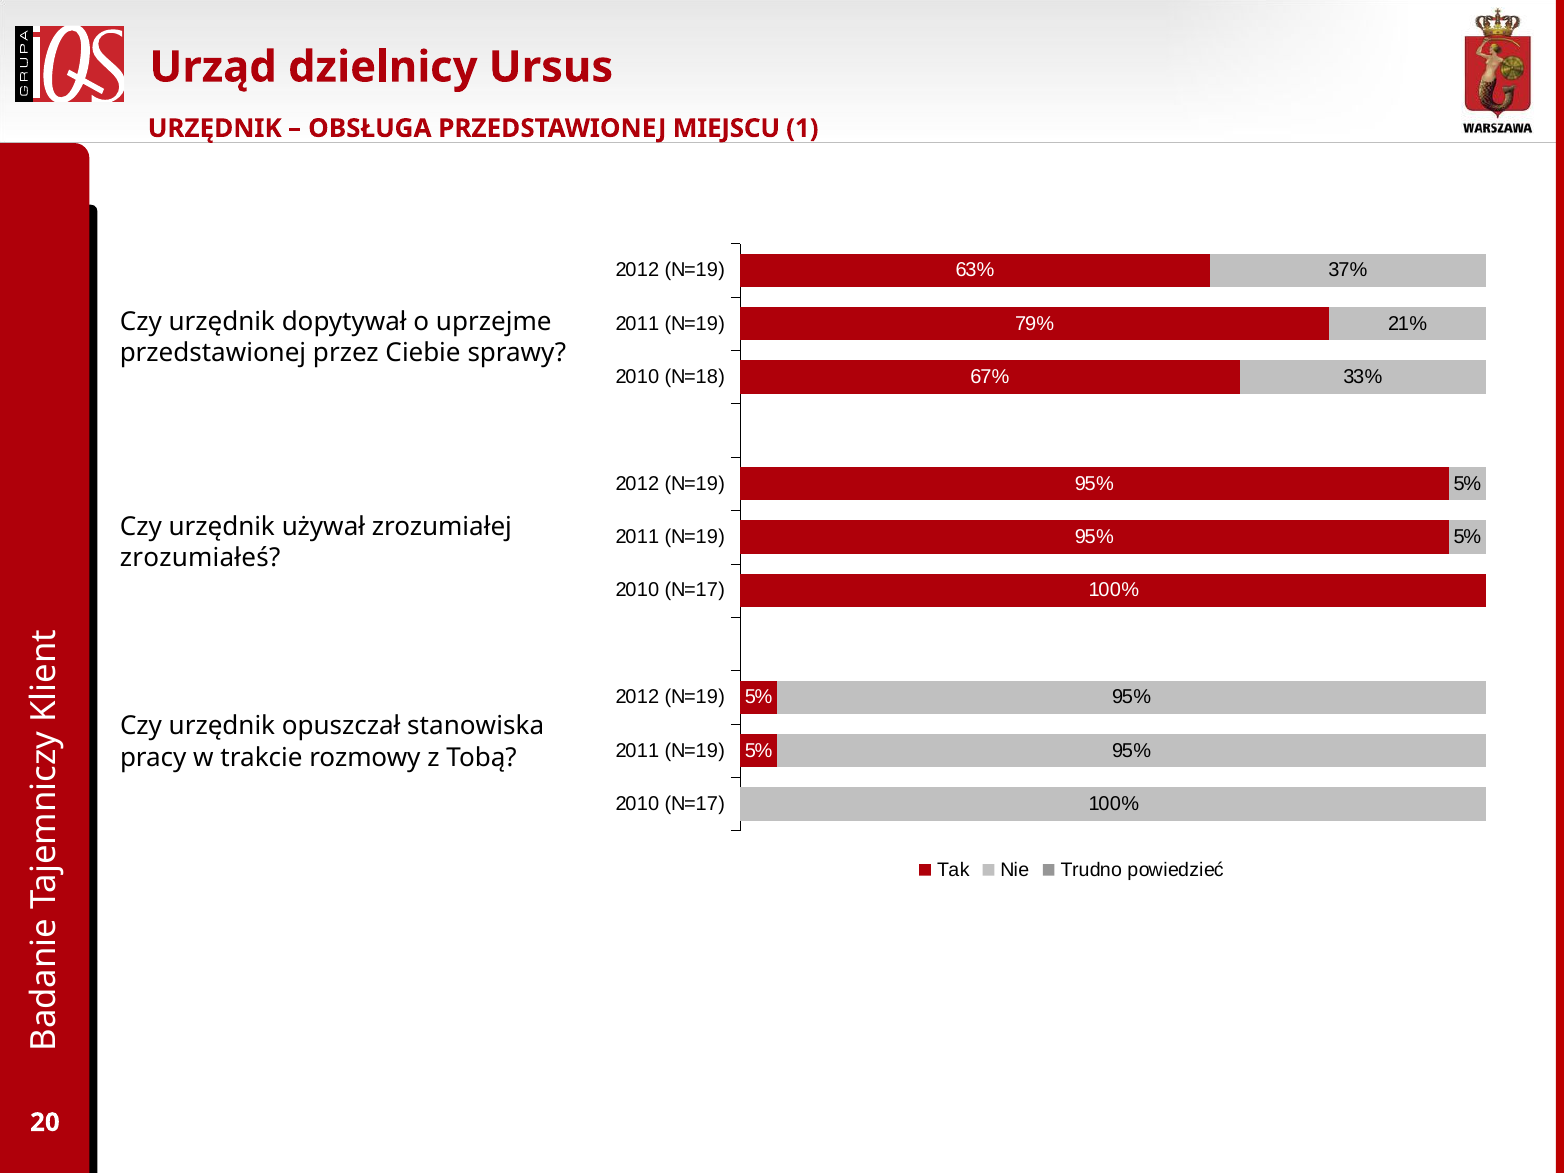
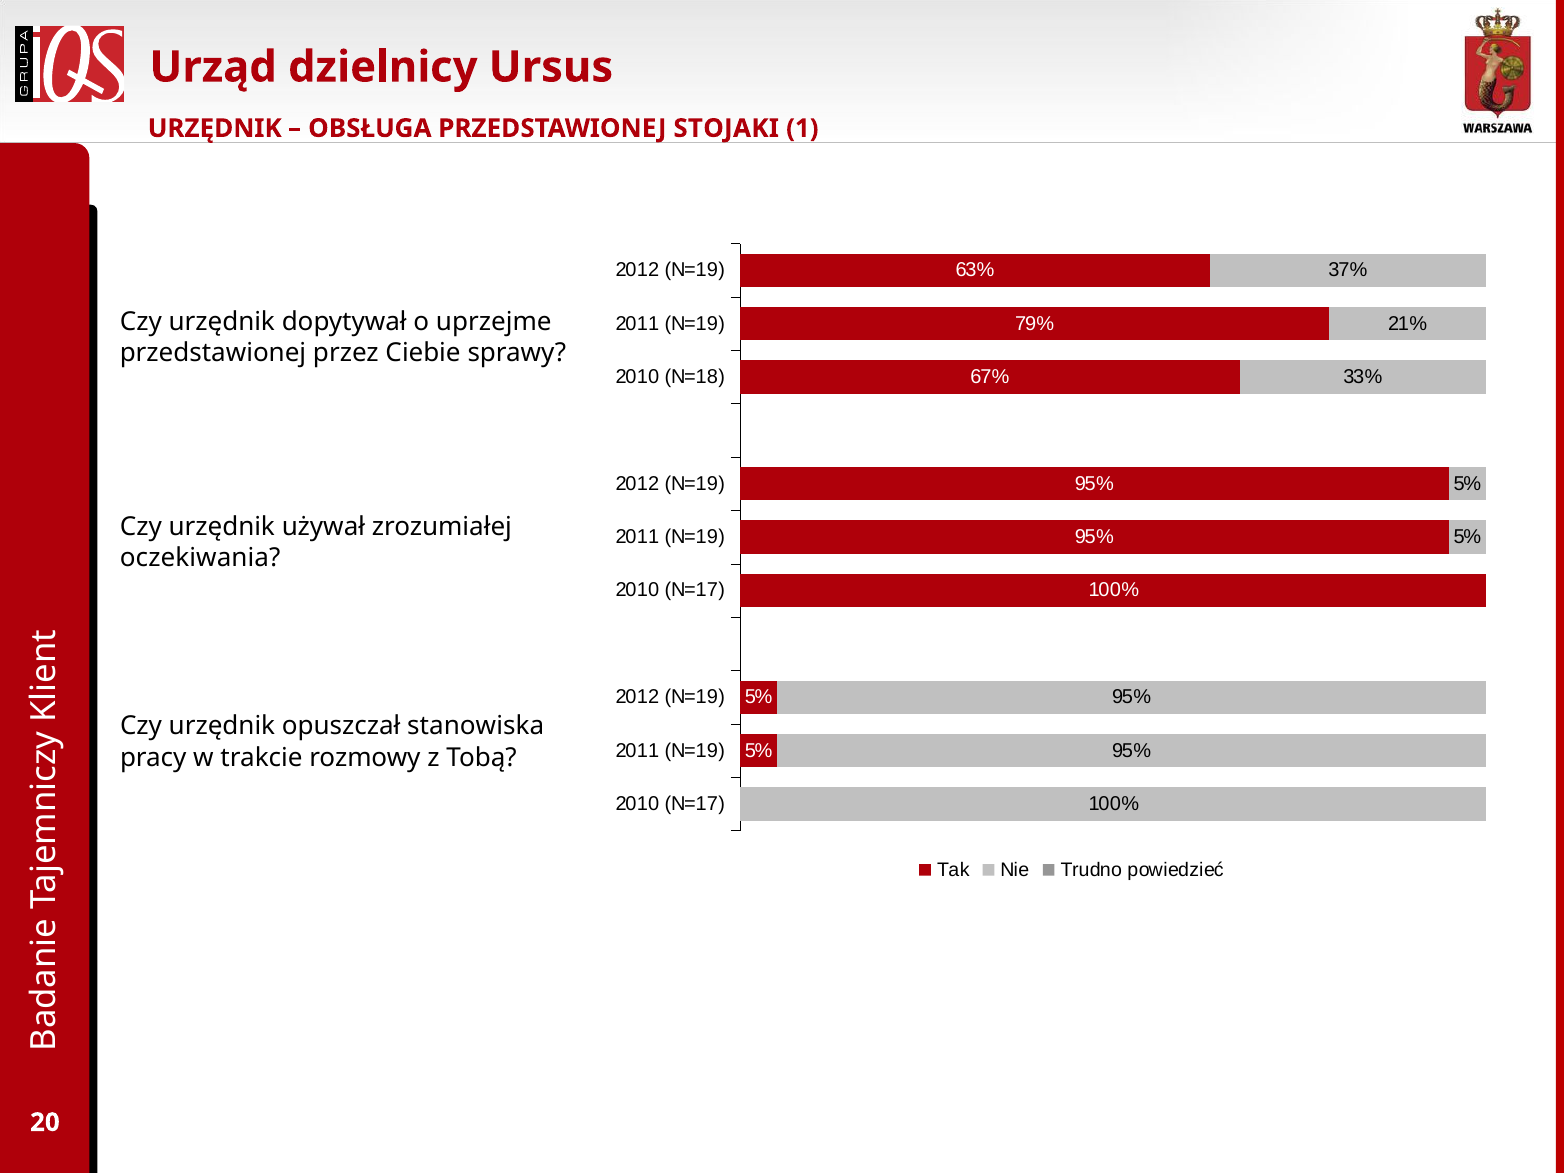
MIEJSCU: MIEJSCU -> STOJAKI (726, 128)
zrozumiałeś: zrozumiałeś -> oczekiwania (200, 558)
